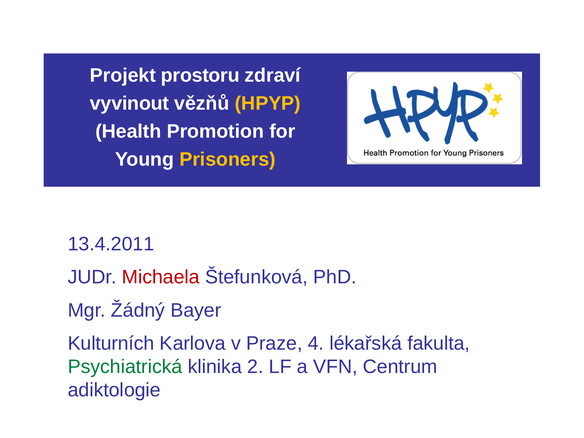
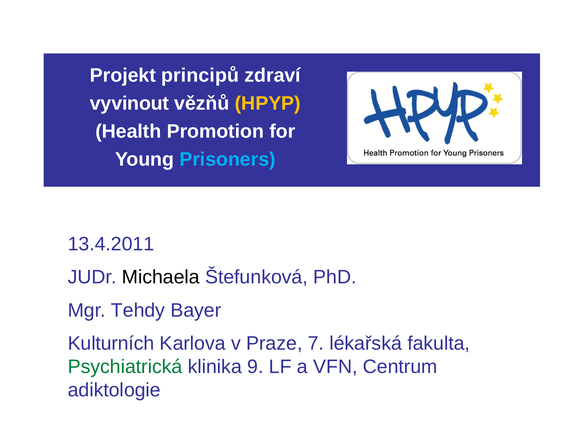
prostoru: prostoru -> principů (200, 75)
Prisoners colour: yellow -> light blue (228, 159)
Michaela colour: red -> black (161, 277)
Žádný: Žádný -> Tehdy (138, 310)
4: 4 -> 7 (316, 343)
2: 2 -> 9 (255, 367)
